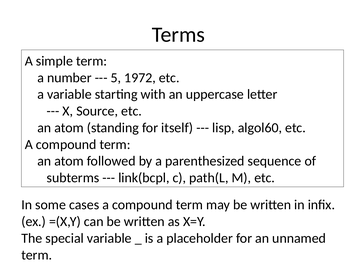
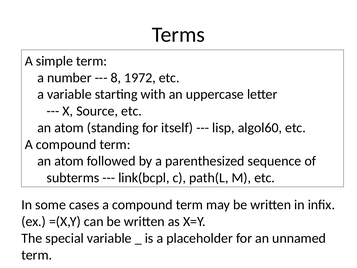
5: 5 -> 8 (116, 78)
